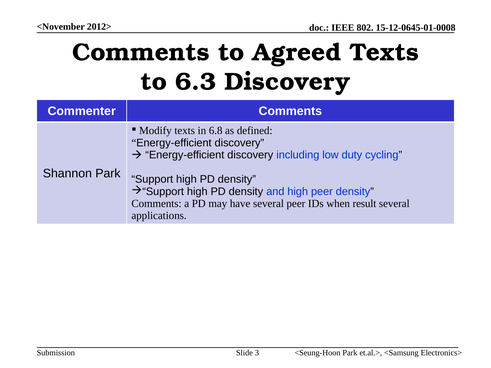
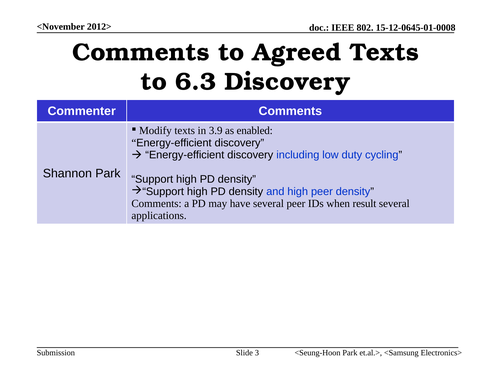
6.8: 6.8 -> 3.9 (216, 131)
defined: defined -> enabled (255, 131)
